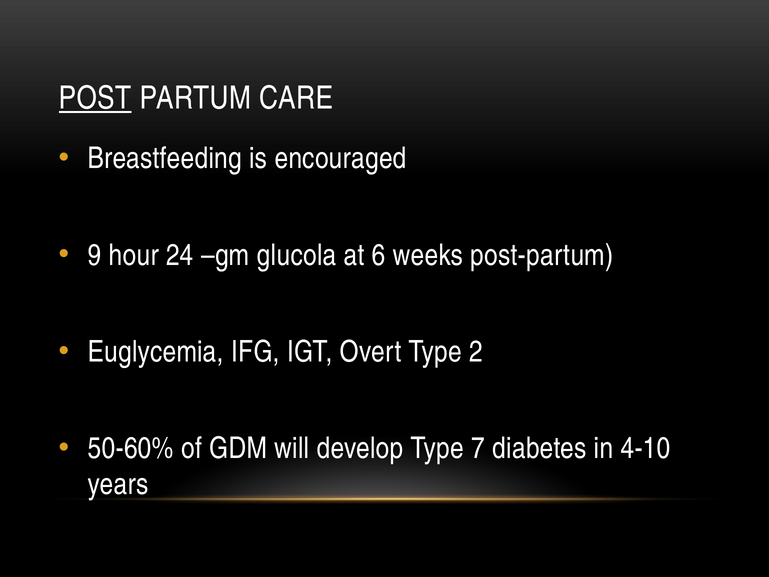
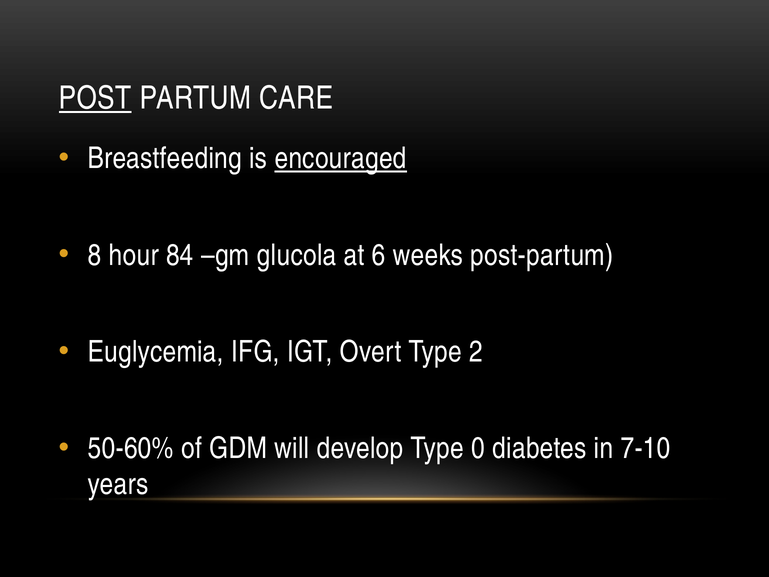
encouraged underline: none -> present (341, 158)
9: 9 -> 8 (95, 255)
24: 24 -> 84 (180, 255)
7: 7 -> 0 (478, 448)
4-10: 4-10 -> 7-10 (646, 448)
